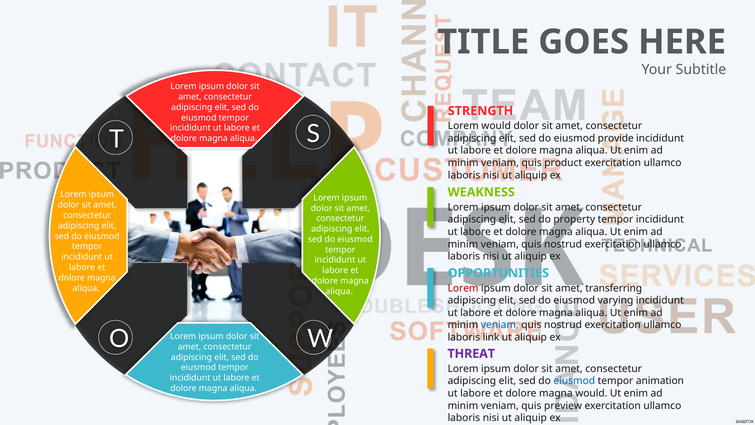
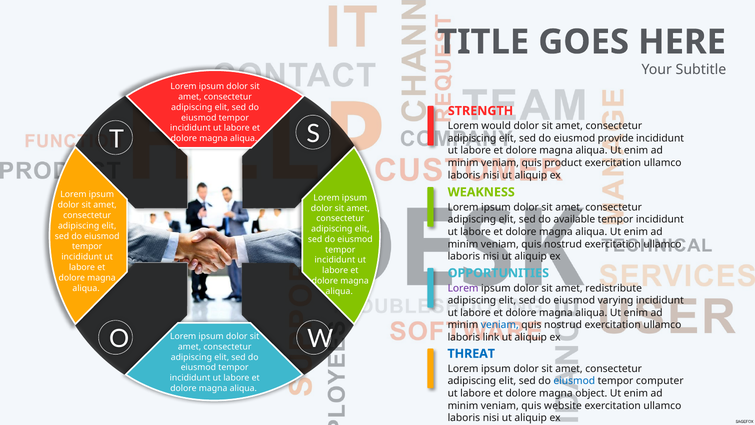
property: property -> available (574, 219)
Lorem colour: red -> purple (463, 288)
transferring: transferring -> redistribute (614, 288)
THREAT colour: purple -> blue (471, 353)
animation: animation -> computer (660, 381)
magna would: would -> object (591, 393)
preview: preview -> website (563, 405)
